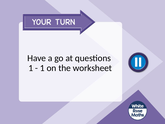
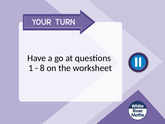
1: 1 -> 8 (42, 68)
